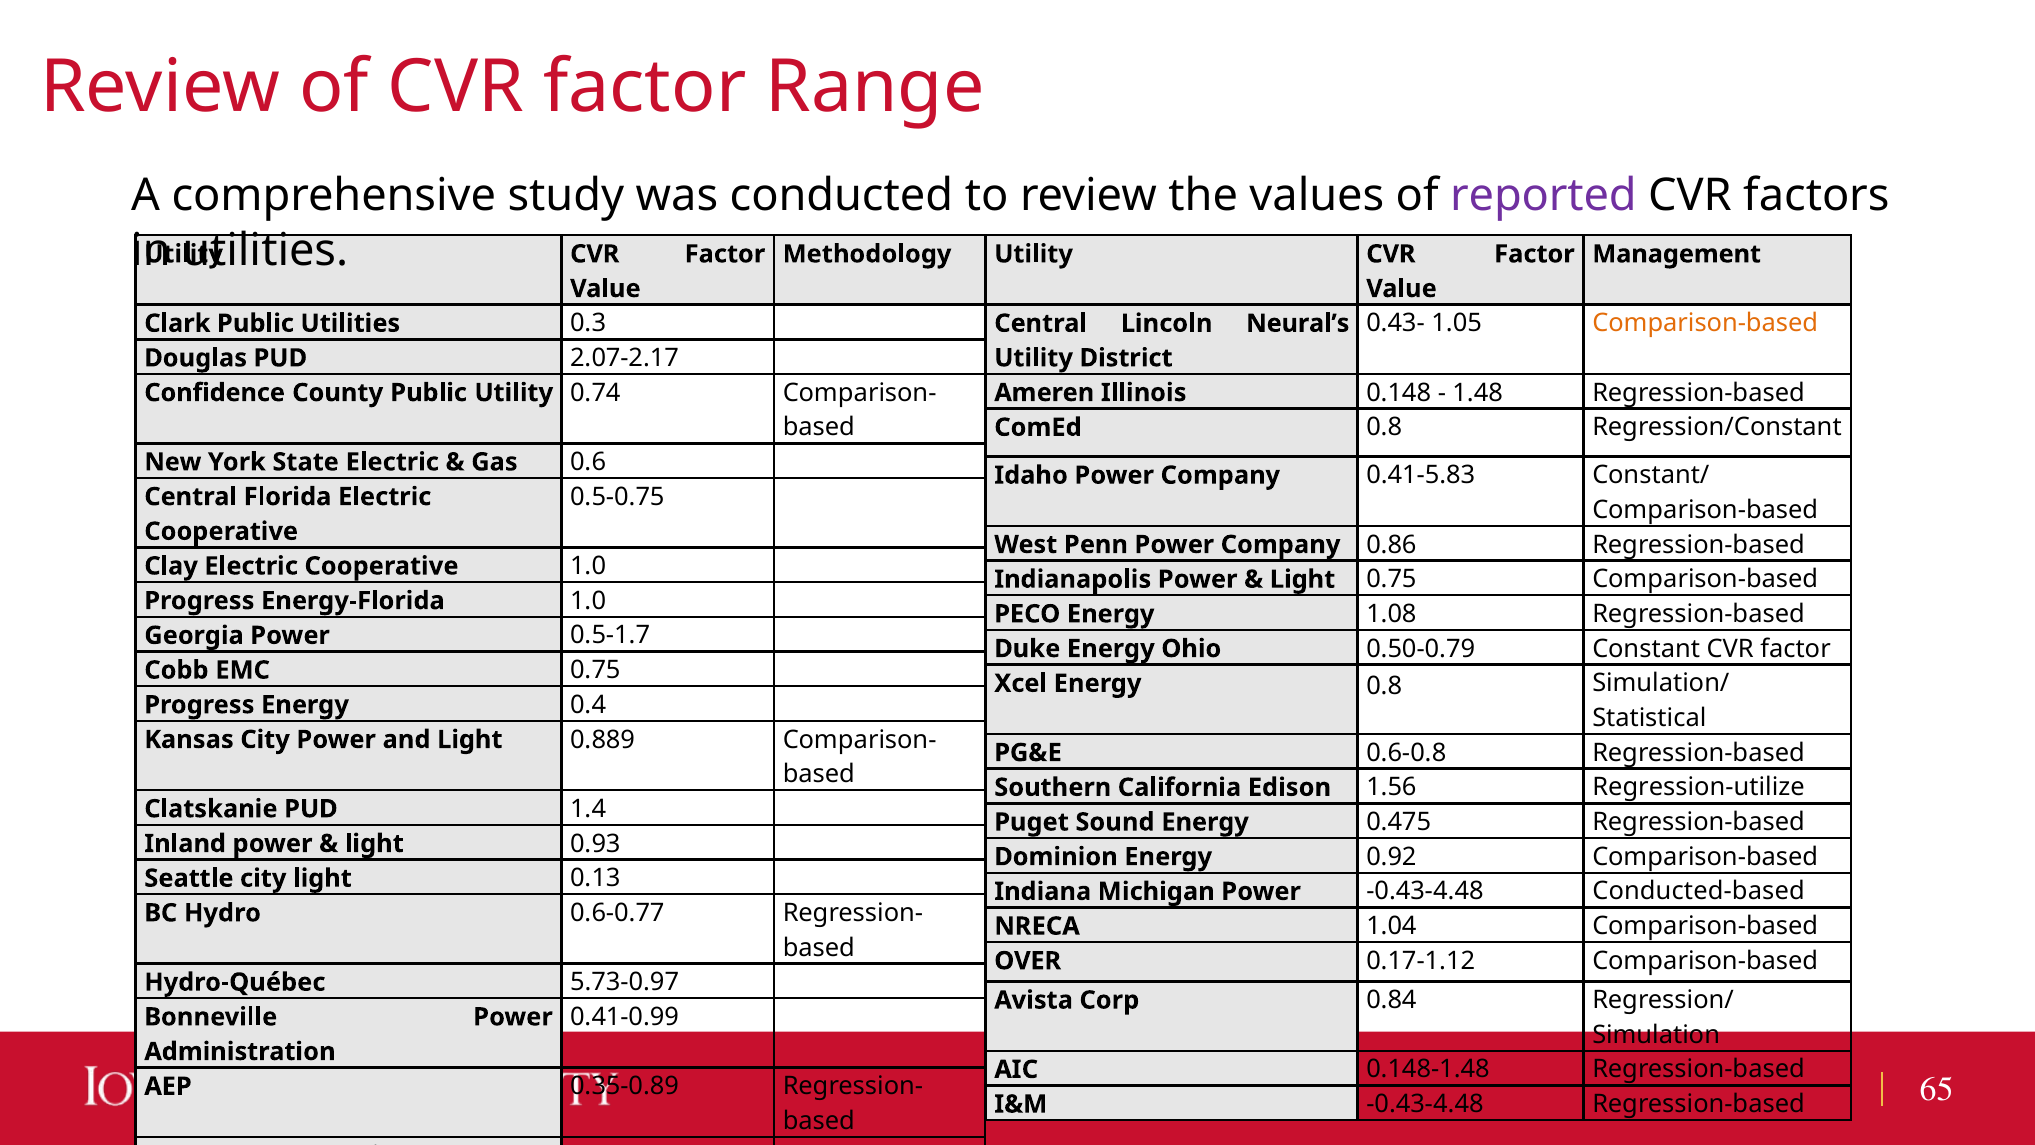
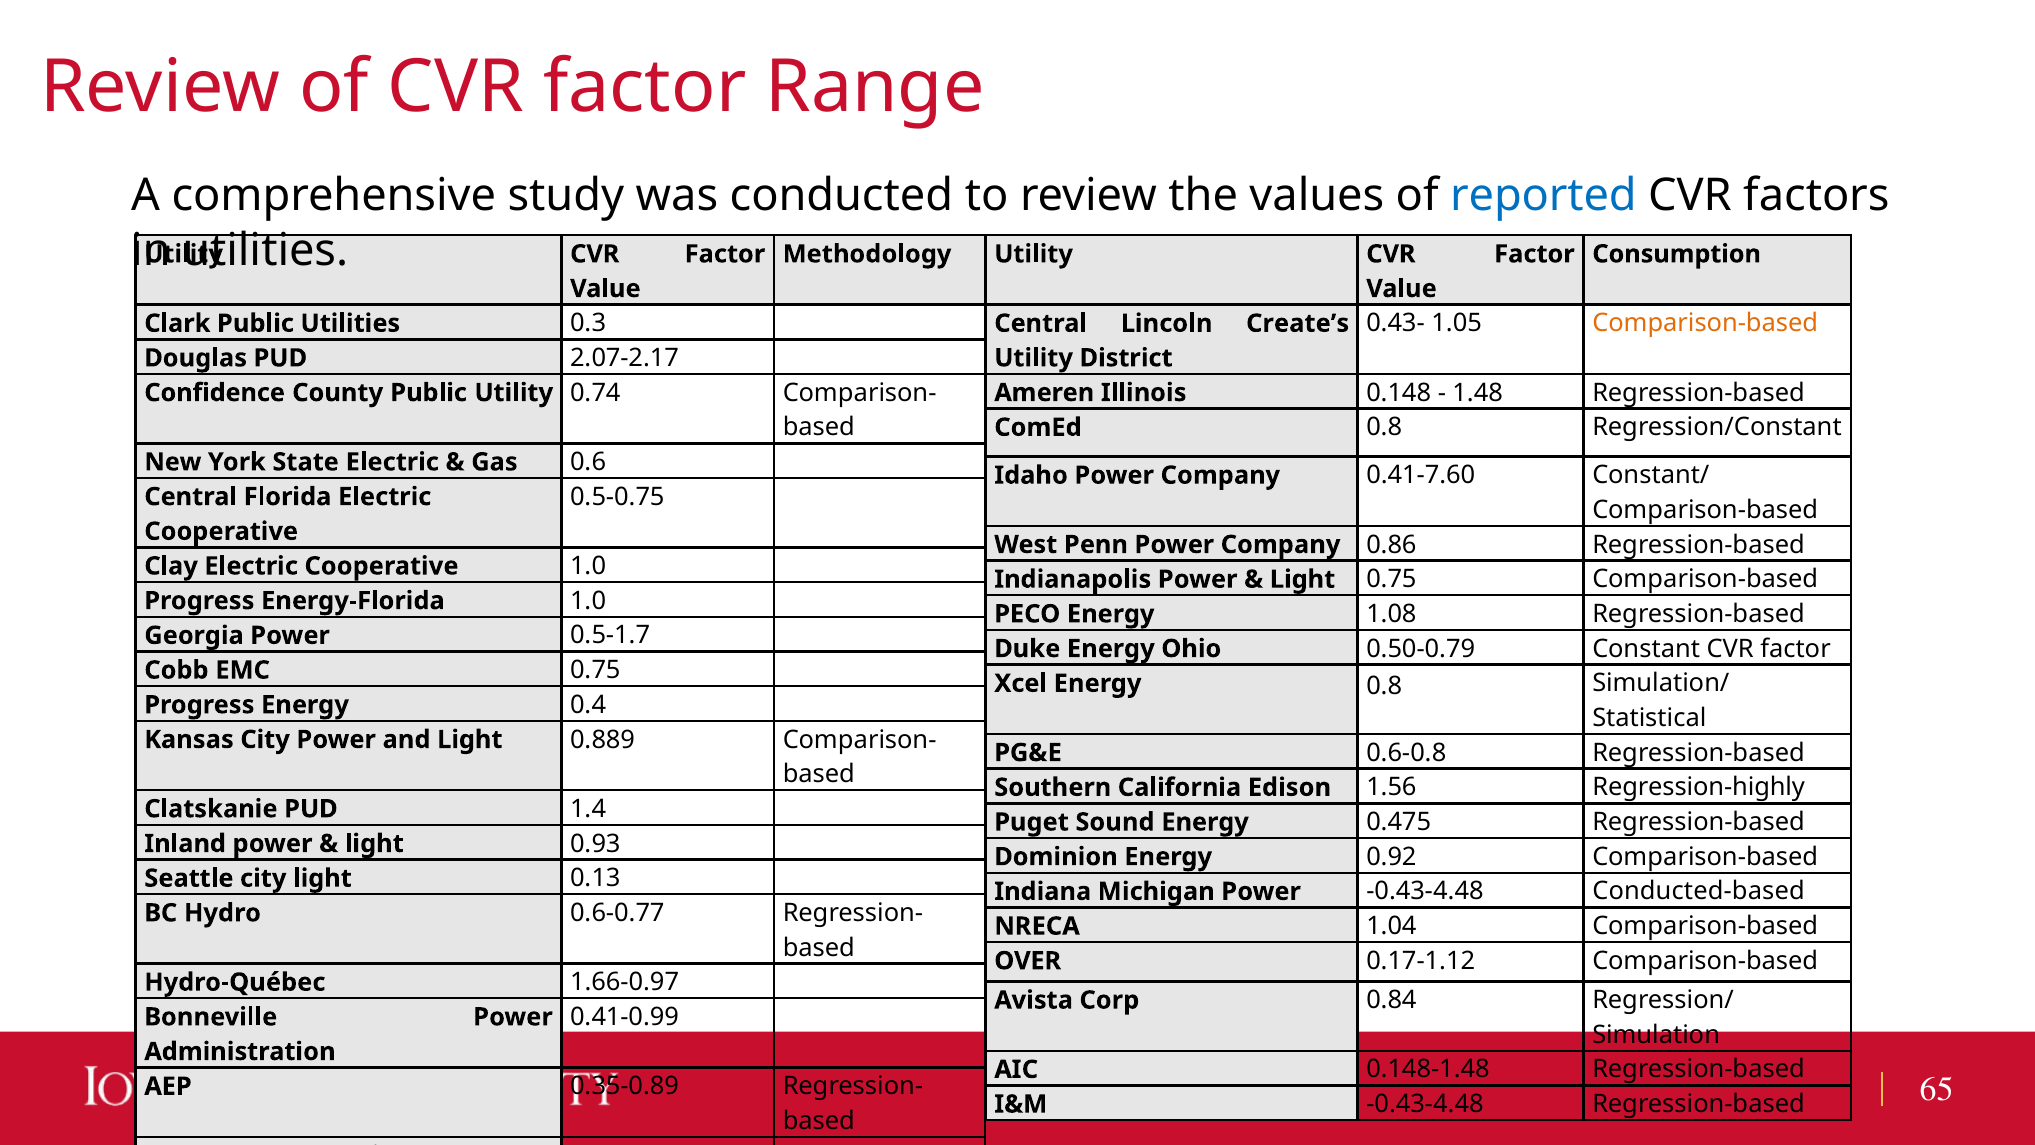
reported colour: purple -> blue (1543, 196)
Management: Management -> Consumption (1677, 254)
Neural’s: Neural’s -> Create’s (1298, 323)
0.41-5.83: 0.41-5.83 -> 0.41-7.60 (1421, 475)
Regression-utilize: Regression-utilize -> Regression-highly (1699, 787)
5.73-0.97: 5.73-0.97 -> 1.66-0.97 (625, 982)
